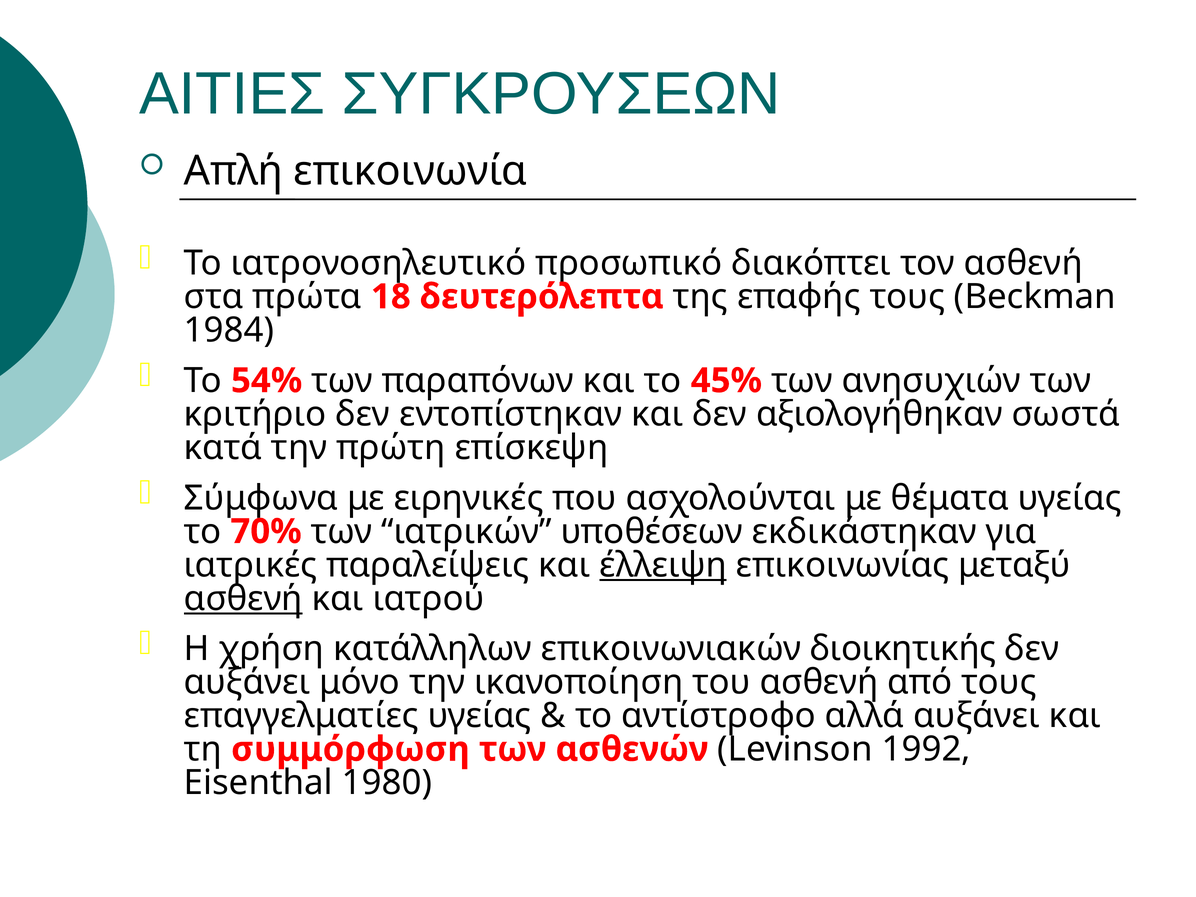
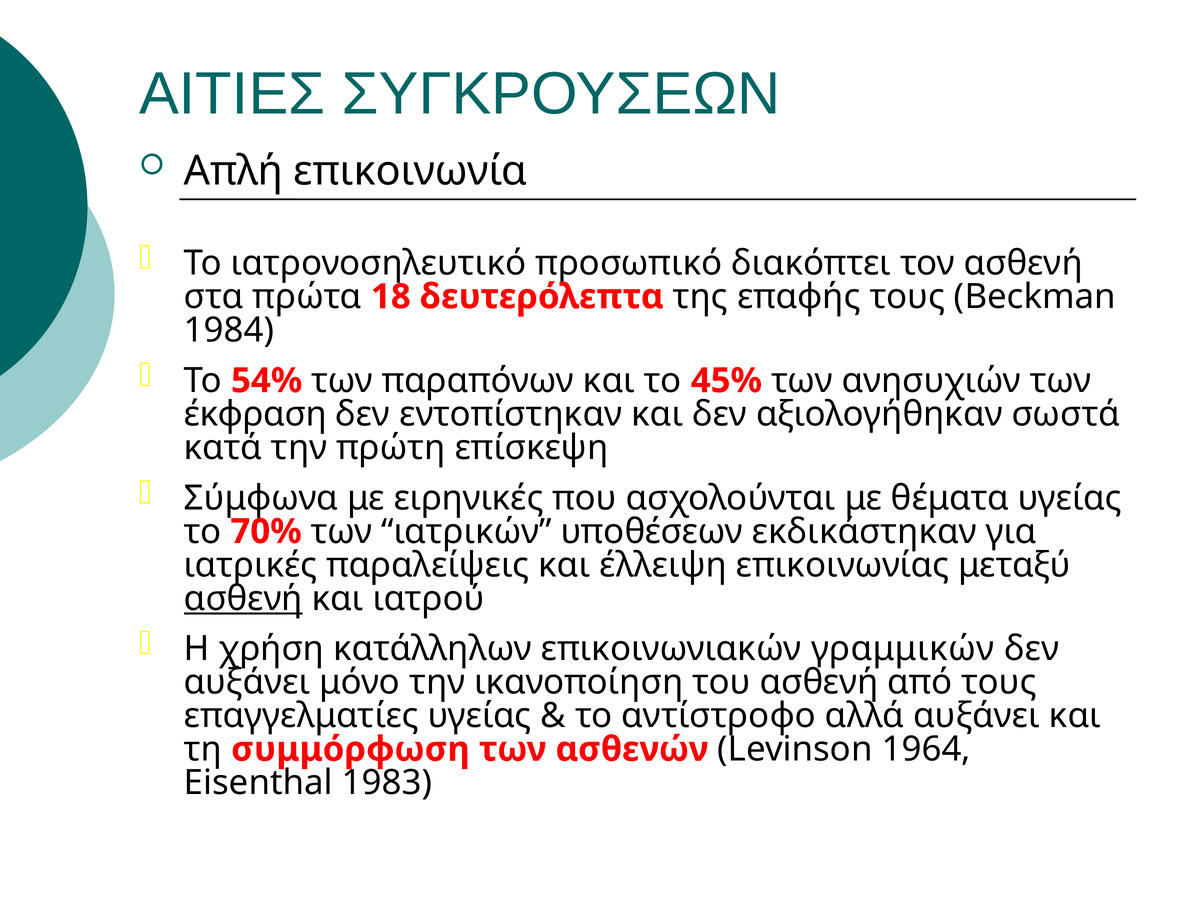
κριτήριο: κριτήριο -> έκφραση (255, 414)
έλλειψη underline: present -> none (663, 565)
διοικητικής: διοικητικής -> γραμμικών (903, 649)
1992: 1992 -> 1964 (926, 749)
1980: 1980 -> 1983 (387, 783)
